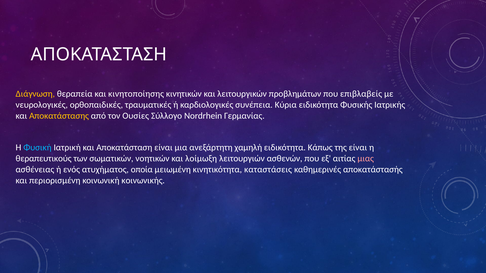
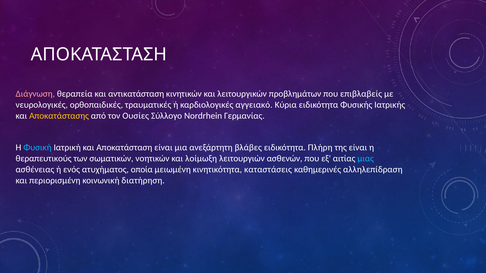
Διάγνωση colour: yellow -> pink (35, 94)
κινητοποίησης: κινητοποίησης -> αντικατάσταση (136, 94)
συνέπεια: συνέπεια -> αγγειακό (254, 105)
χαμηλή: χαμηλή -> βλάβες (248, 148)
Κάπως: Κάπως -> Πλήρη (320, 148)
μιας colour: pink -> light blue (366, 159)
αποκατάστασής: αποκατάστασής -> αλληλεπίδραση (373, 170)
κοινωνικής: κοινωνικής -> διατήρηση (143, 181)
